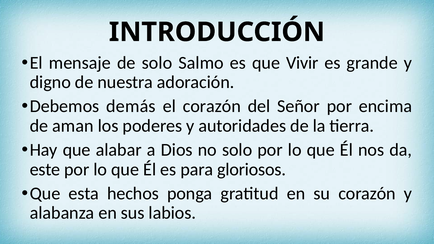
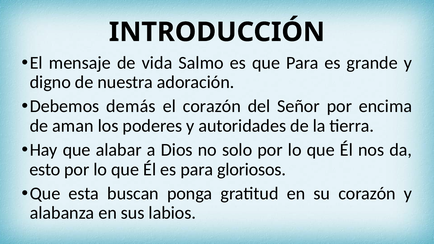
de solo: solo -> vida (157, 63)
que Vivir: Vivir -> Para (302, 63)
este: este -> esto (45, 170)
hechos: hechos -> buscan (133, 194)
